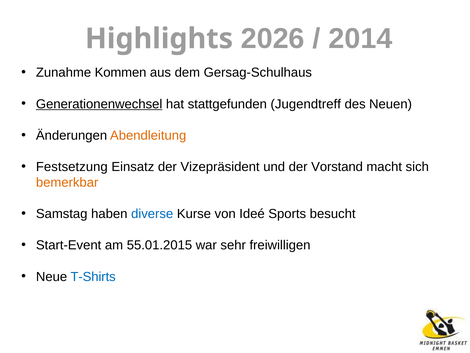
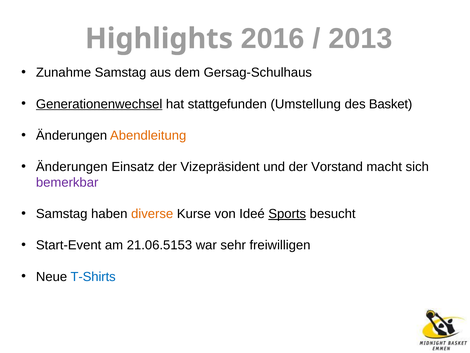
2026: 2026 -> 2016 (273, 39)
2014: 2014 -> 2013 (360, 39)
Zunahme Kommen: Kommen -> Samstag (121, 73)
Jugendtreff: Jugendtreff -> Umstellung (306, 104)
Neuen: Neuen -> Basket (391, 104)
Festsetzung: Festsetzung -> Änderungen (72, 167)
bemerkbar colour: orange -> purple (67, 182)
diverse colour: blue -> orange (152, 214)
Sports underline: none -> present (287, 214)
55.01.2015: 55.01.2015 -> 21.06.5153 (159, 245)
